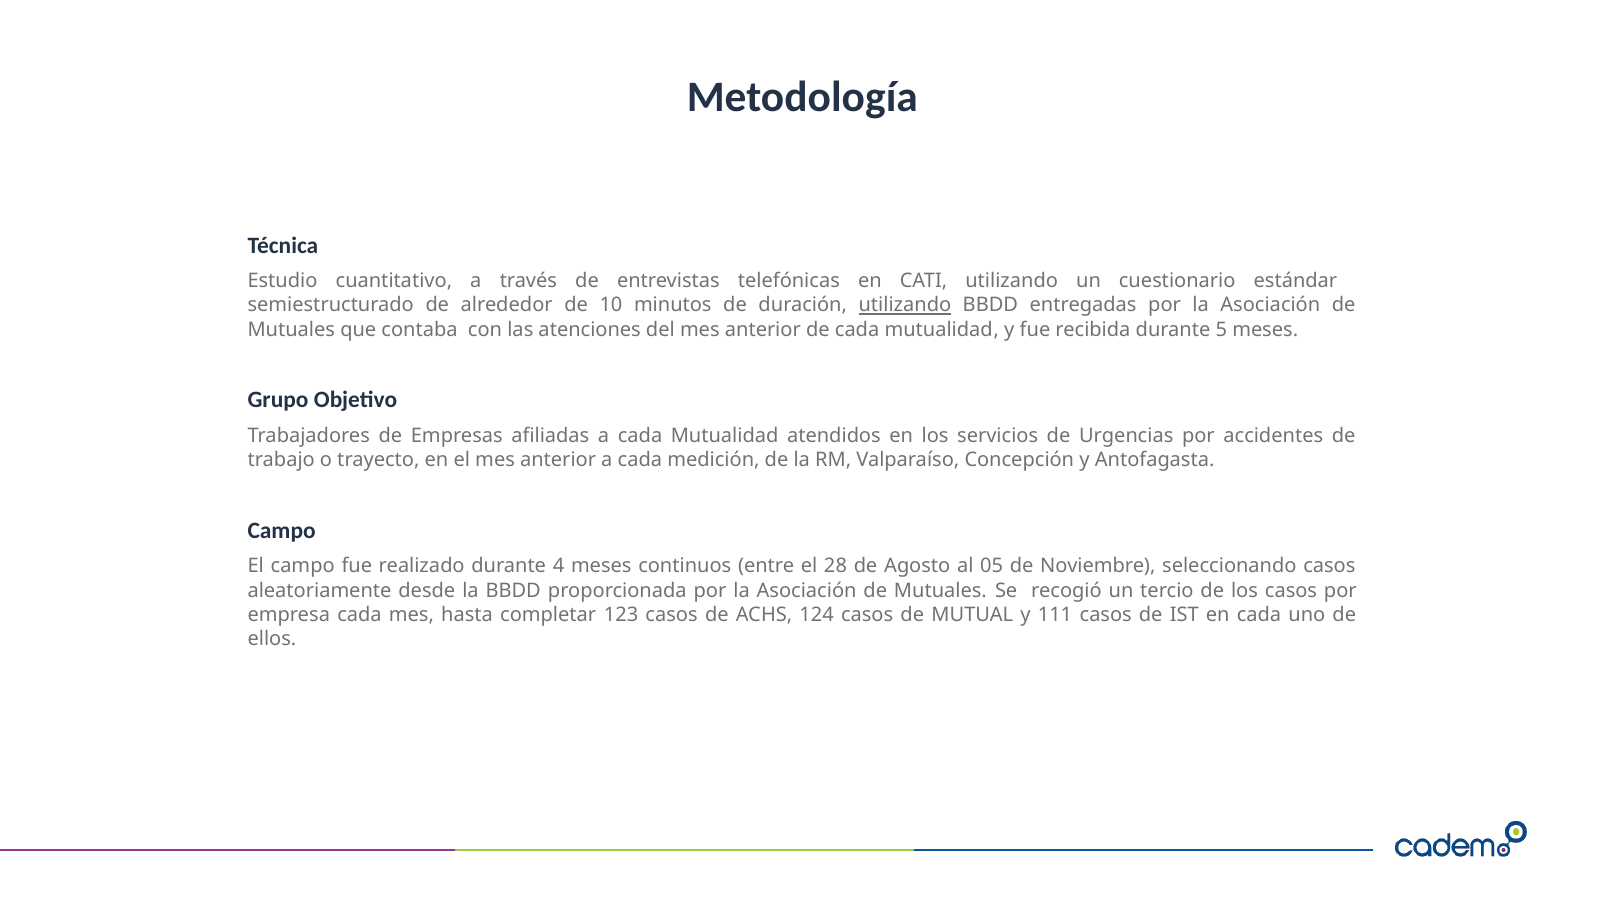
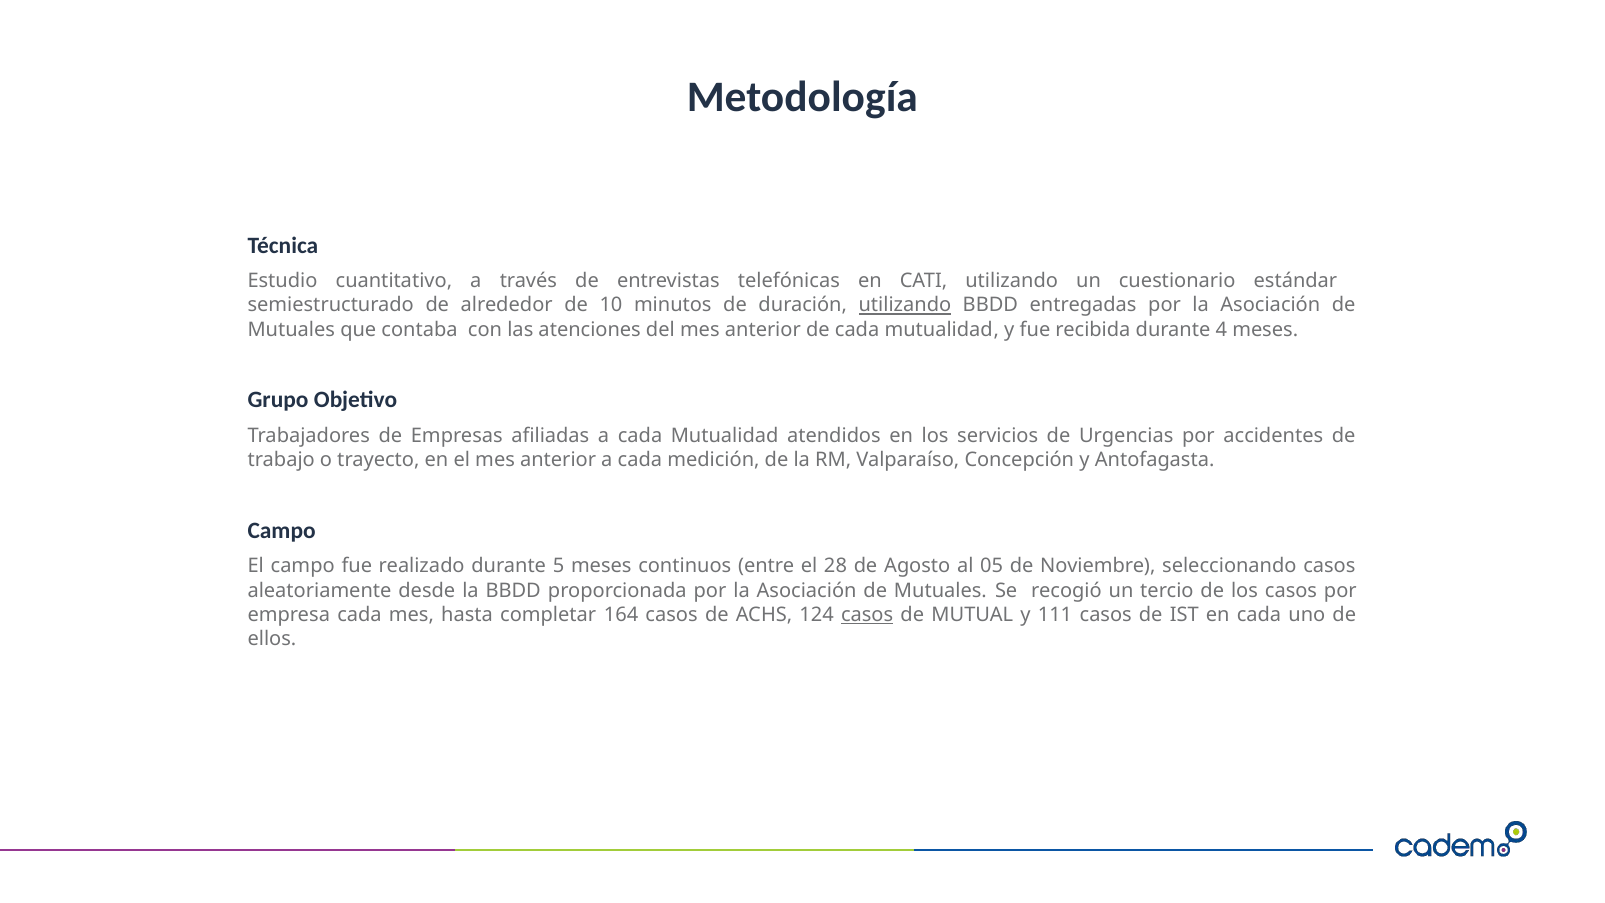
5: 5 -> 4 (1221, 329)
4: 4 -> 5 (559, 566)
123: 123 -> 164 (621, 614)
casos underline: none -> present (867, 614)
